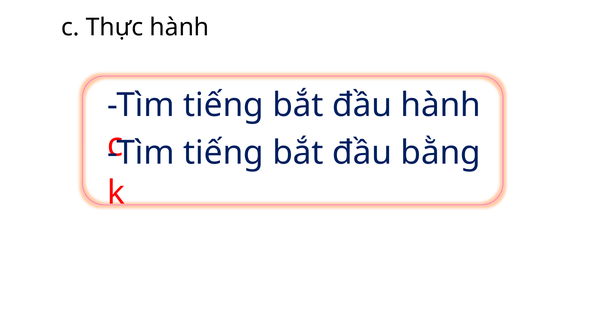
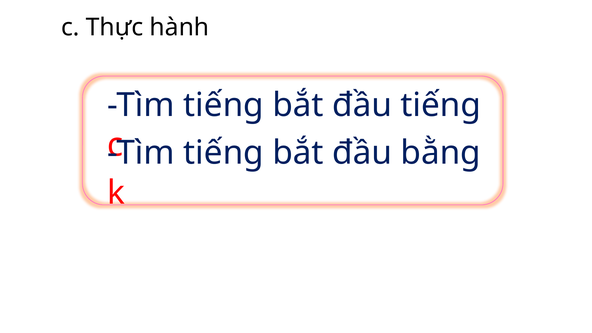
đầu hành: hành -> tiếng (441, 105)
